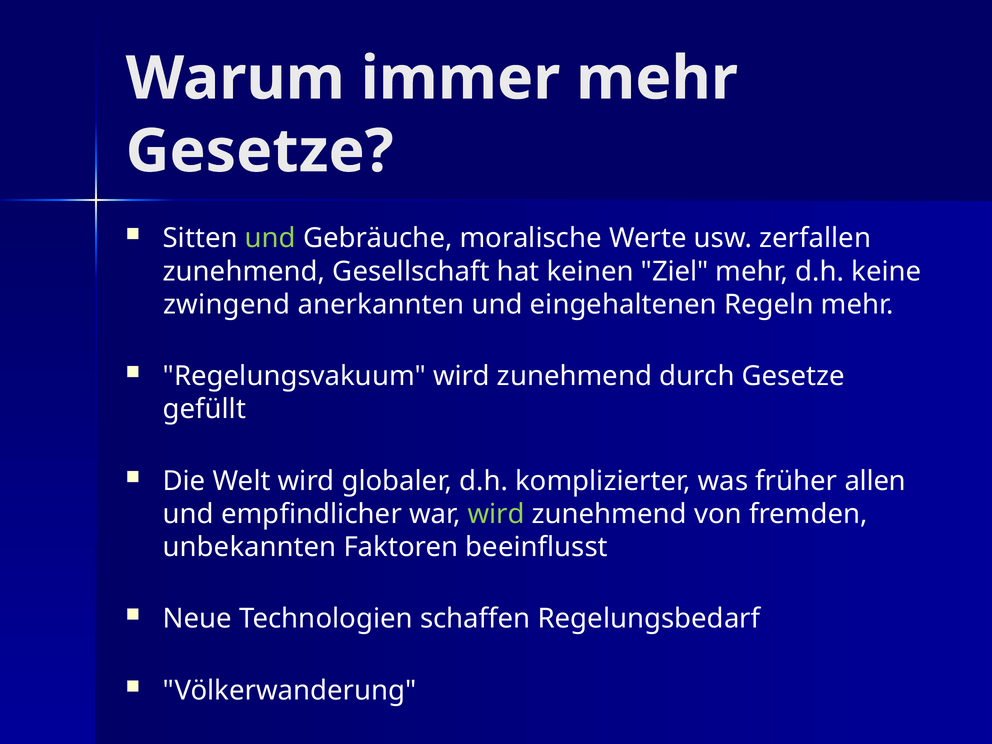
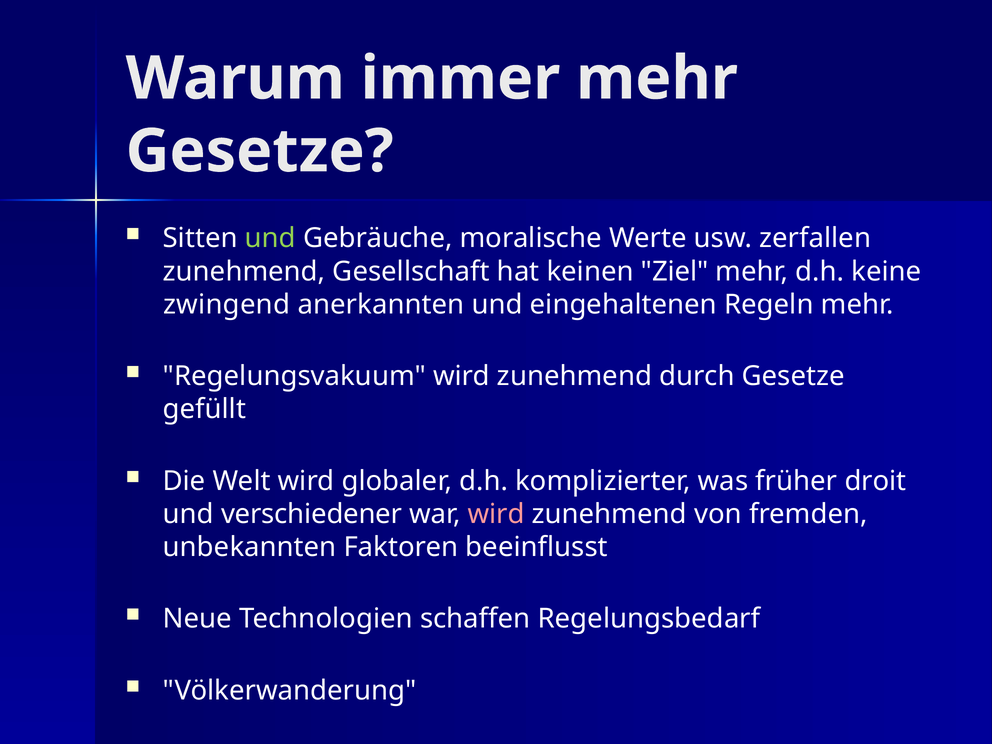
allen: allen -> droit (875, 481)
empfindlicher: empfindlicher -> verschiedener (312, 514)
wird colour: light green -> pink (496, 514)
